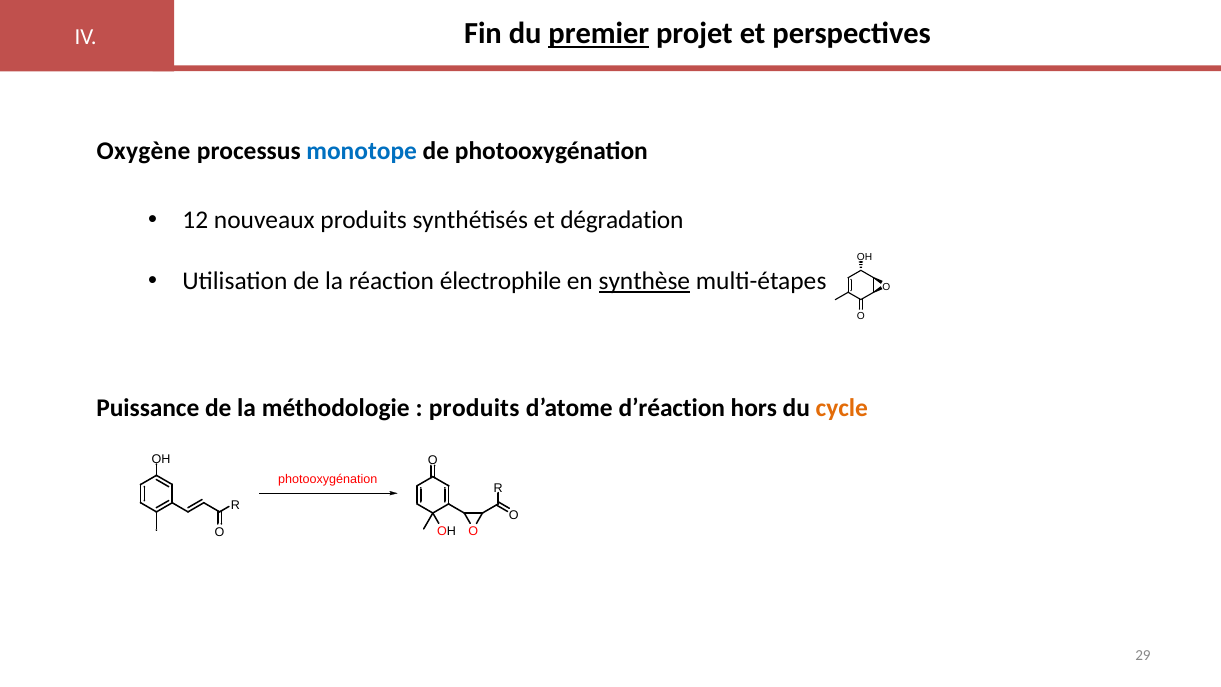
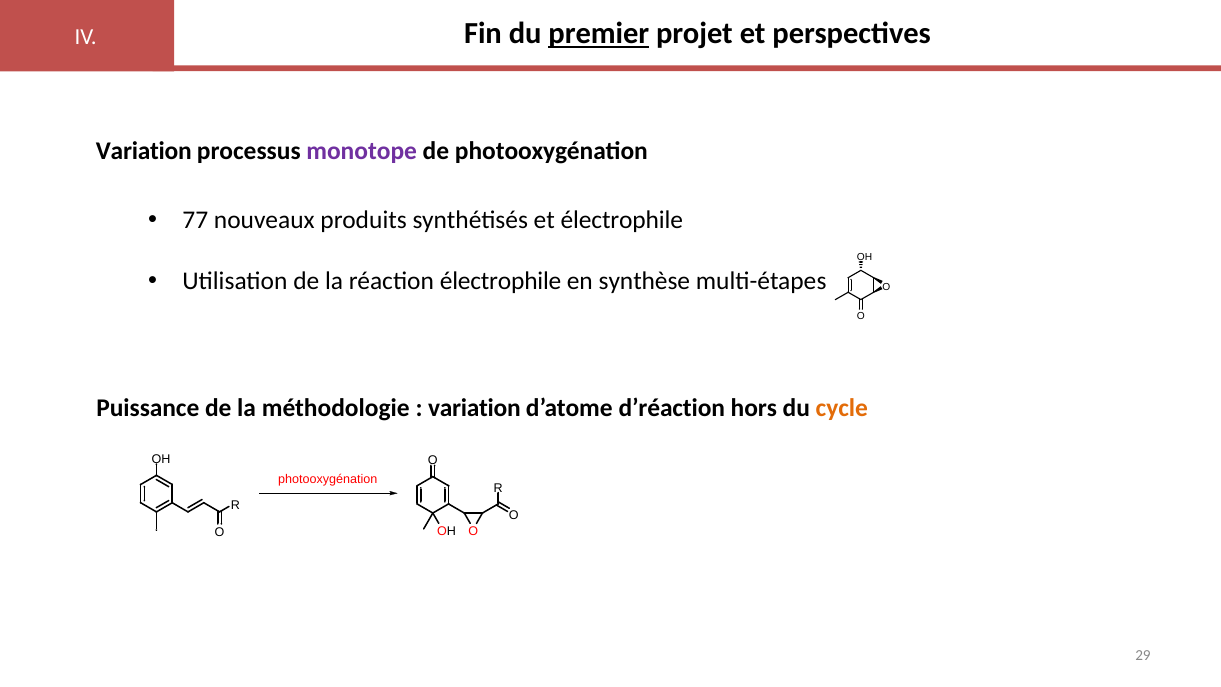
Oxygène: Oxygène -> Variation (144, 151)
monotope colour: blue -> purple (362, 151)
12: 12 -> 77 (195, 220)
et dégradation: dégradation -> électrophile (622, 220)
synthèse underline: present -> none (644, 281)
produits: produits -> variation (474, 408)
